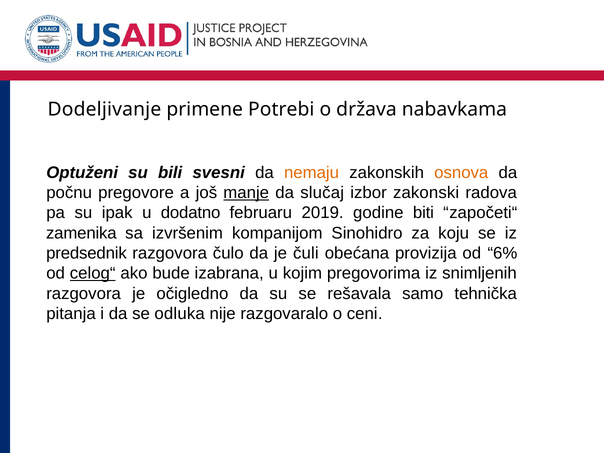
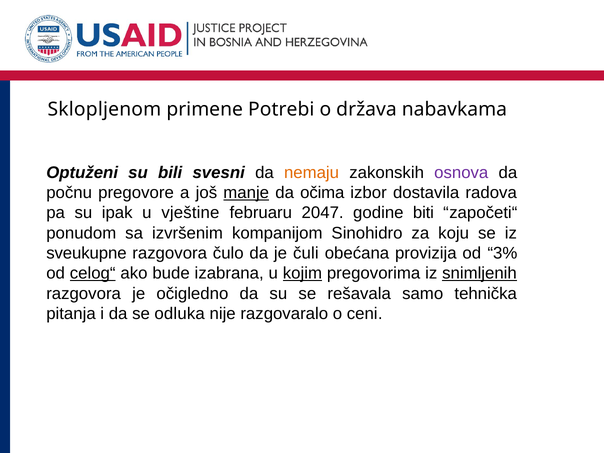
Dodeljivanje: Dodeljivanje -> Sklopljenom (104, 109)
osnova colour: orange -> purple (461, 173)
slučaj: slučaj -> očima (322, 193)
zakonski: zakonski -> dostavila (426, 193)
dodatno: dodatno -> vještine (190, 213)
2019: 2019 -> 2047 (323, 213)
zamenika: zamenika -> ponudom (81, 233)
predsednik: predsednik -> sveukupne (86, 253)
6%: 6% -> 3% (502, 253)
kojim underline: none -> present (302, 273)
snimljenih underline: none -> present (480, 273)
